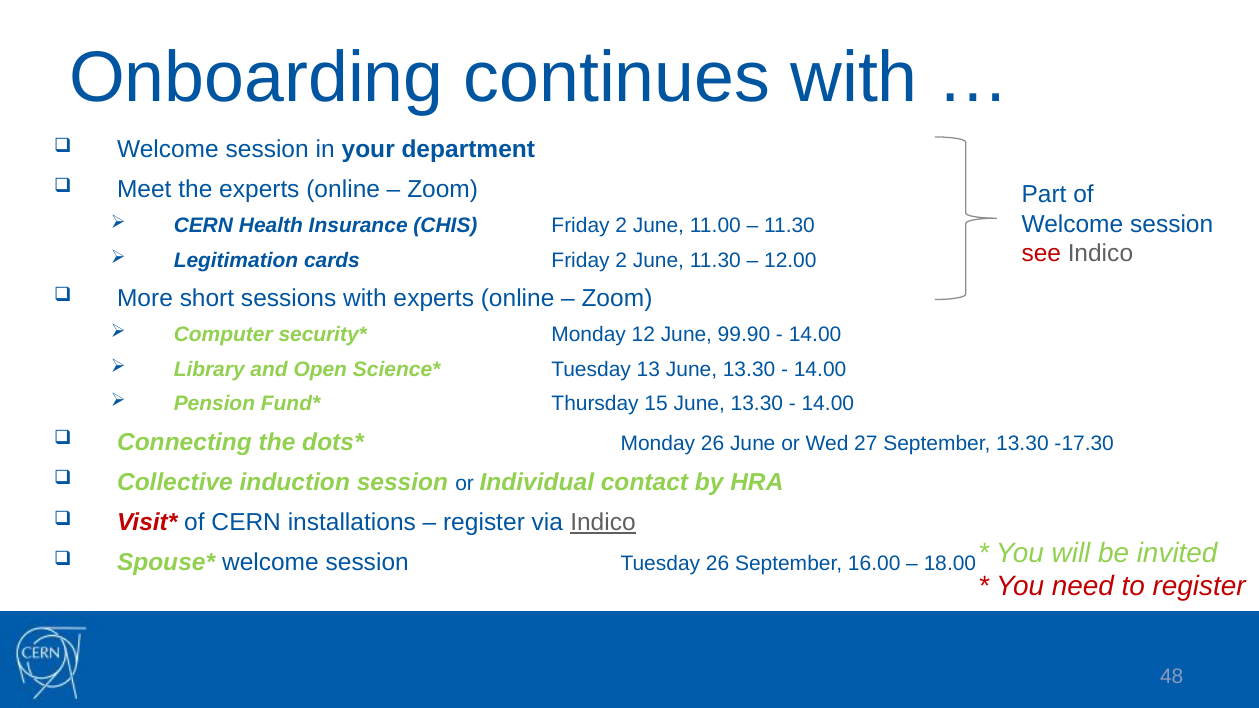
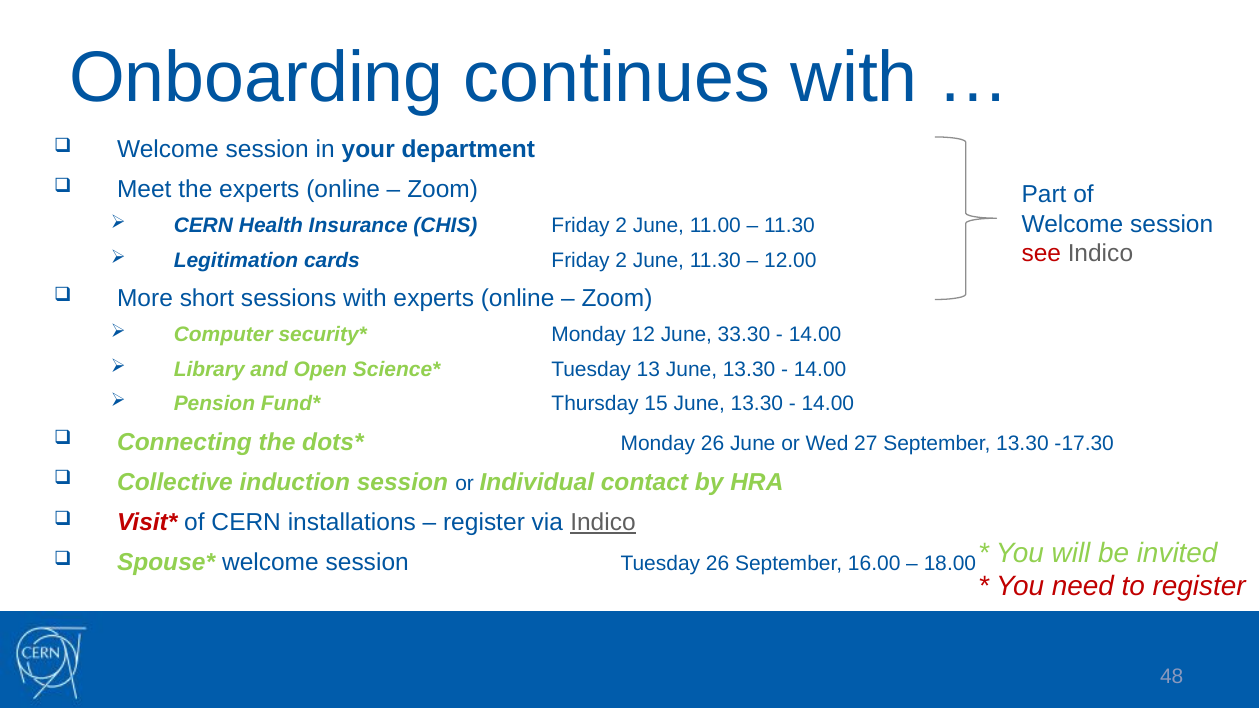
99.90: 99.90 -> 33.30 (744, 335)
